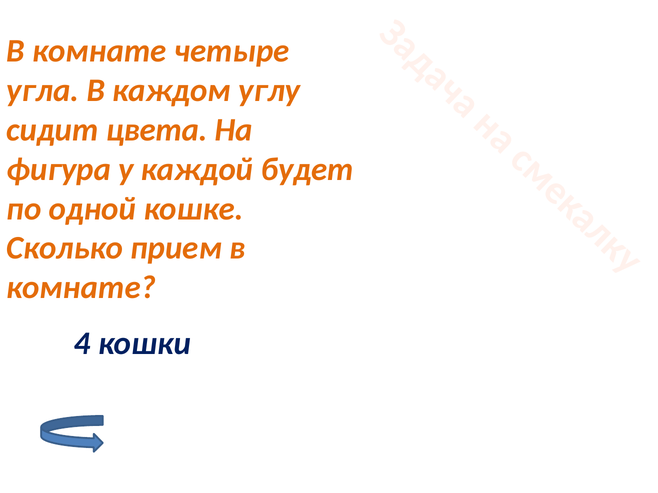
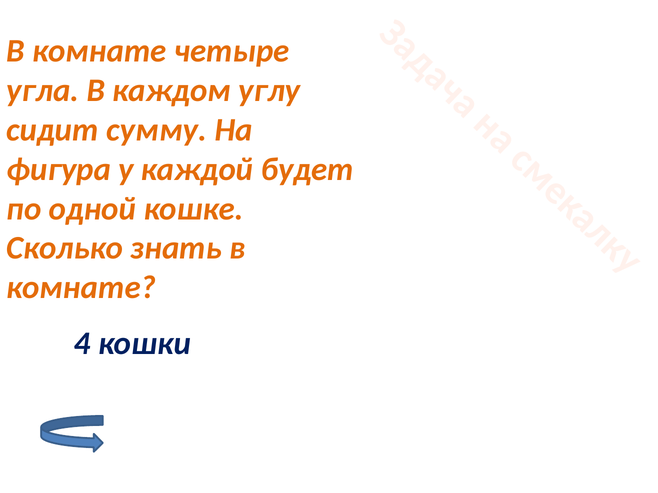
цвета: цвета -> сумму (157, 130)
прием: прием -> знать (176, 248)
